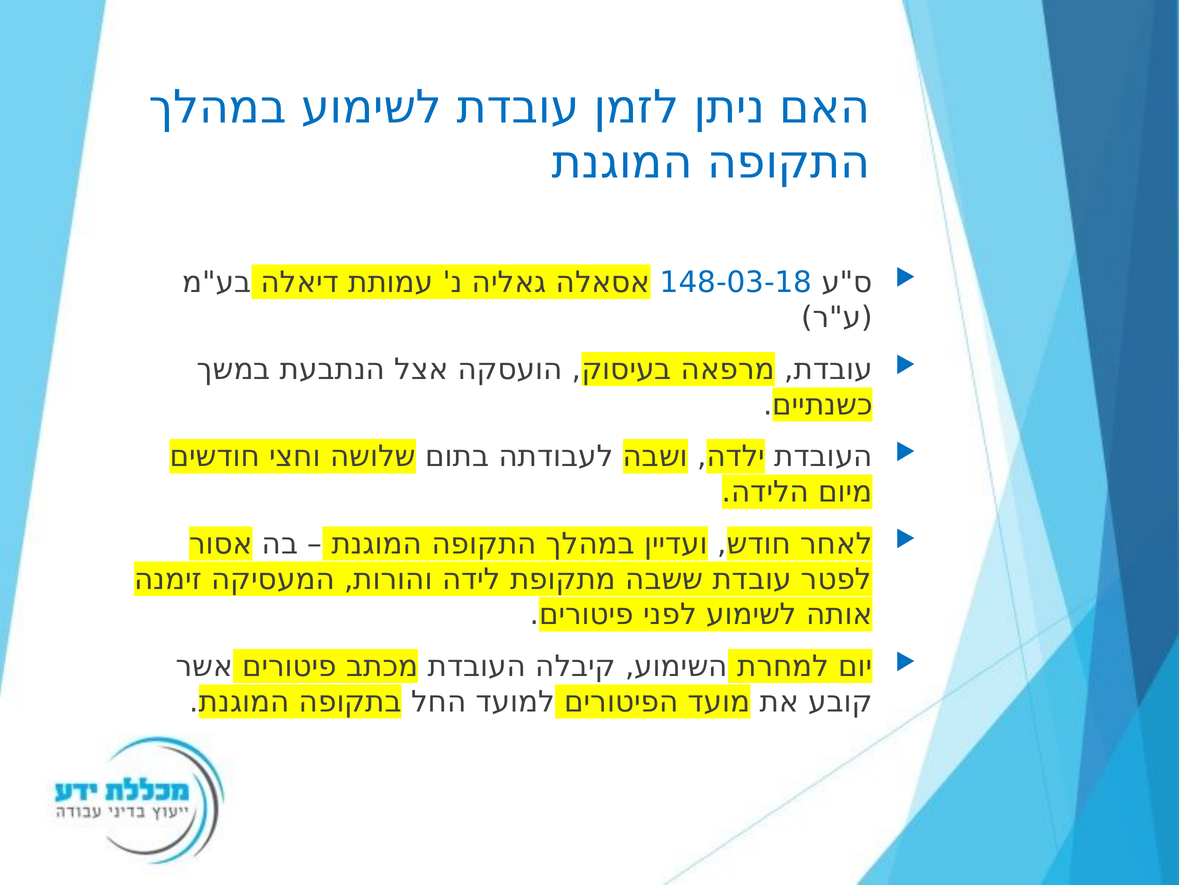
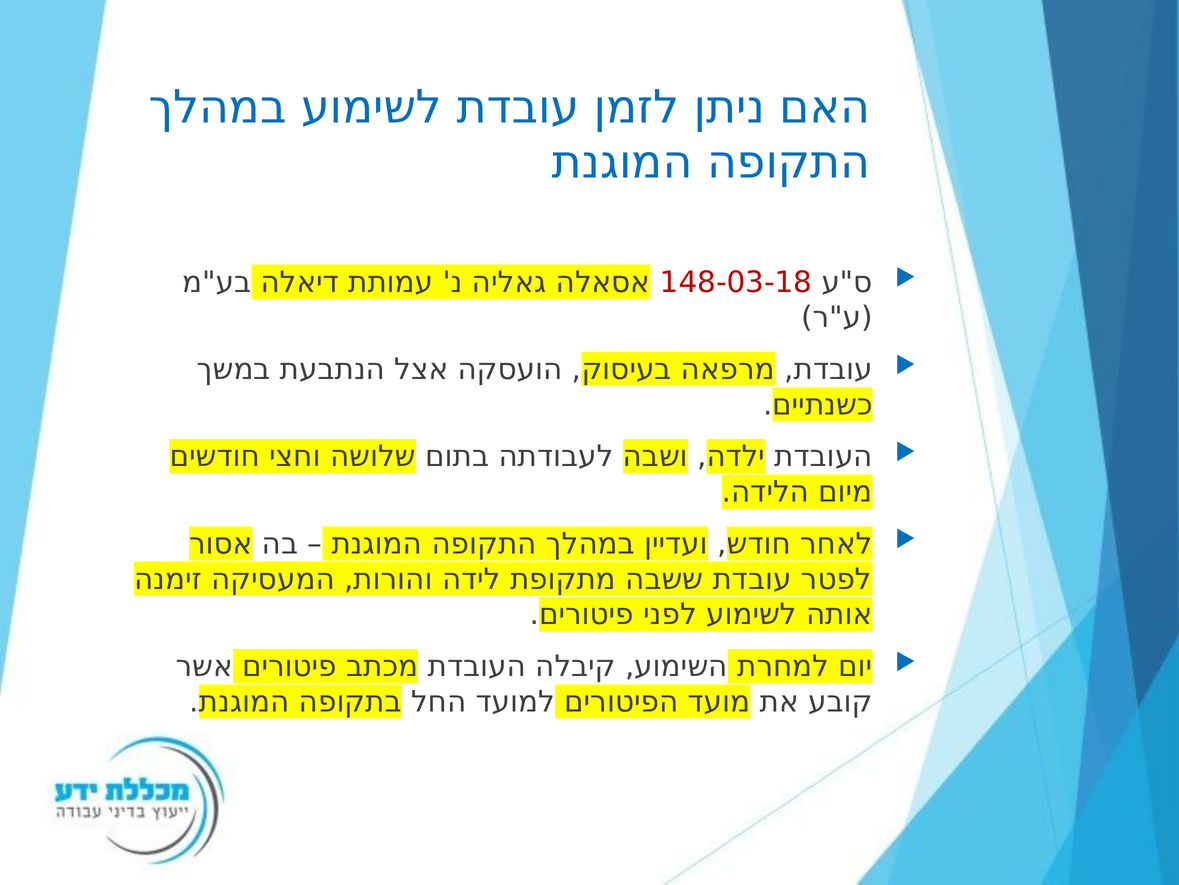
148-03-18 colour: blue -> red (736, 282)
